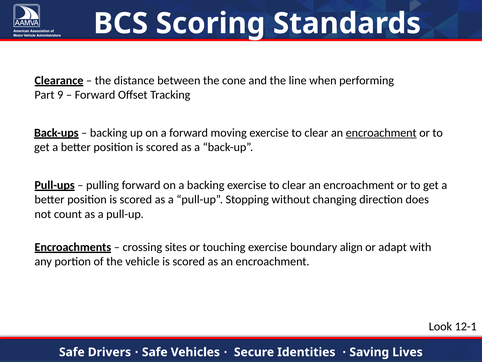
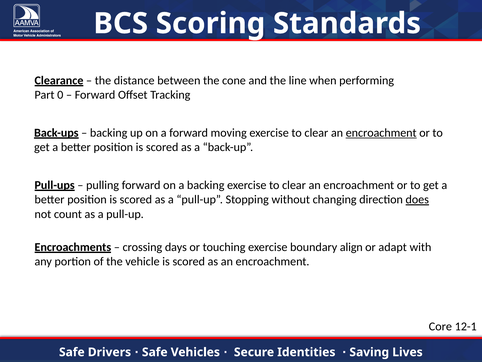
9: 9 -> 0 (60, 95)
does underline: none -> present (417, 199)
sites: sites -> days (176, 247)
Look: Look -> Core (440, 326)
